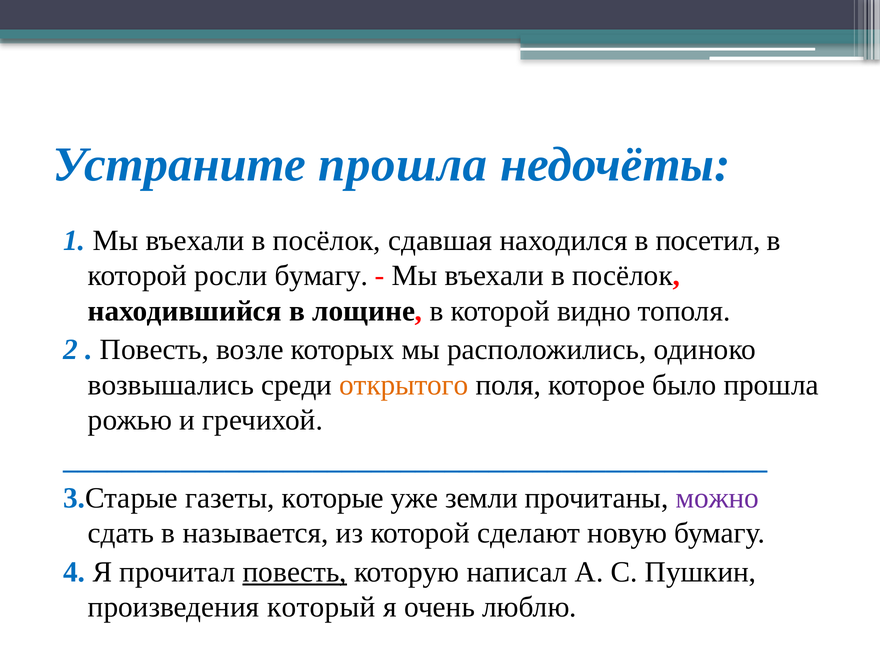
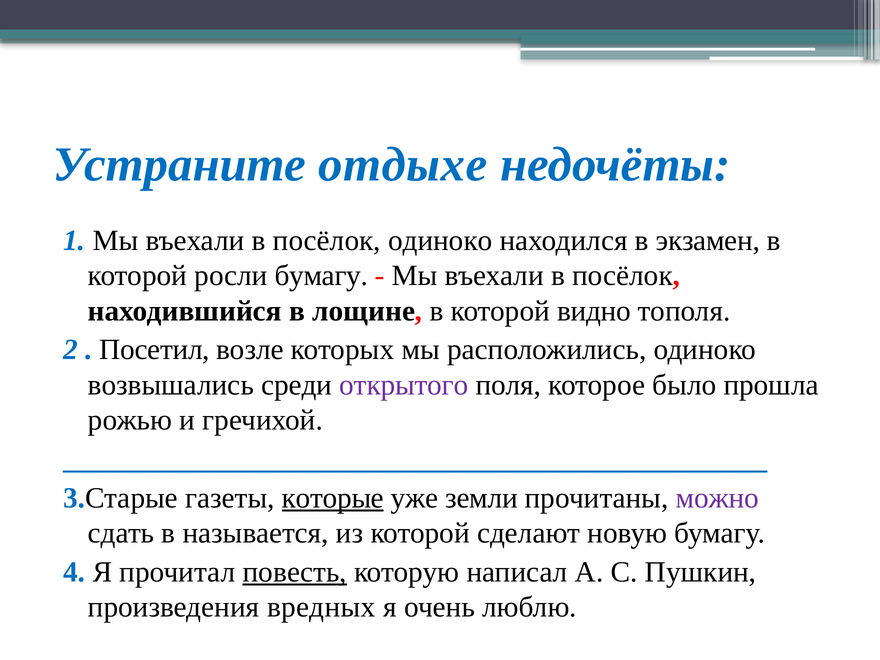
Устраните прошла: прошла -> отдыхе (403, 165)
посёлок сдавшая: сдавшая -> одиноко (440, 240)
посетил: посетил -> экзамен (708, 240)
Повесть: Повесть -> Посетил (155, 350)
открытого colour: orange -> purple (404, 385)
которые underline: none -> present (333, 498)
который: который -> вредных (321, 607)
